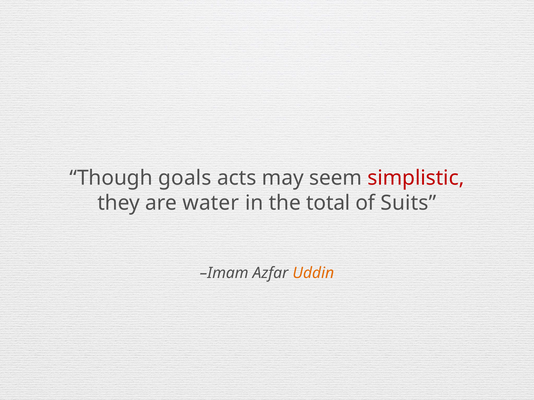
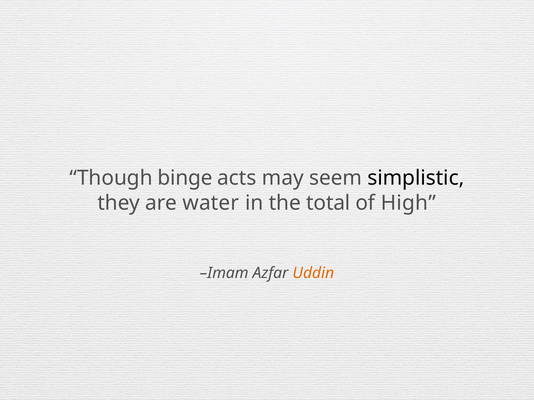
goals: goals -> binge (185, 178)
simplistic colour: red -> black (416, 178)
Suits: Suits -> High (408, 203)
